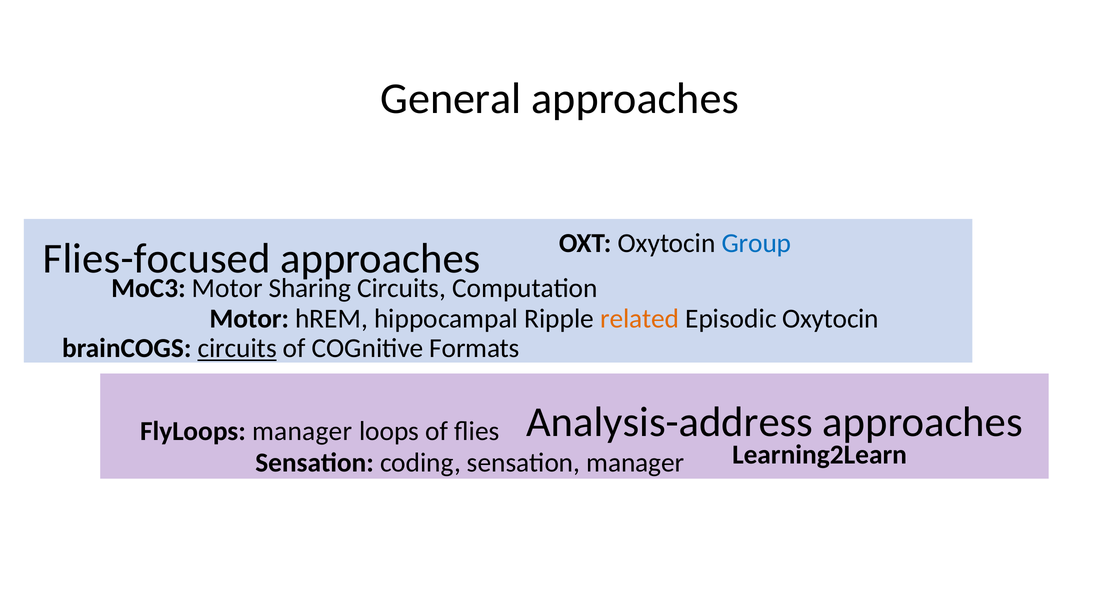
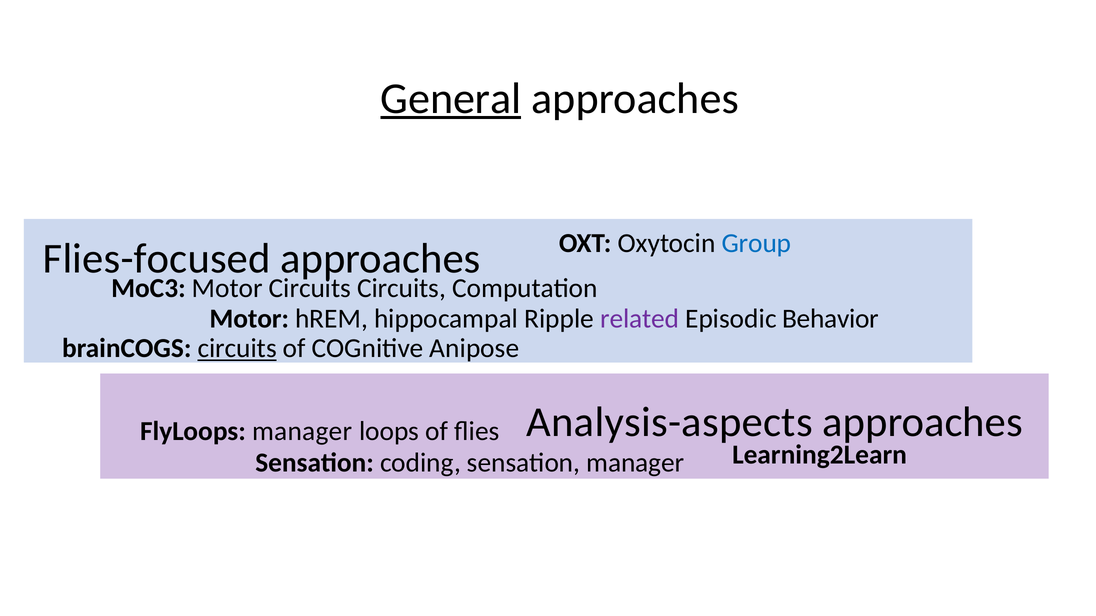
General underline: none -> present (451, 99)
Motor Sharing: Sharing -> Circuits (310, 289)
related colour: orange -> purple (640, 319)
Episodic Oxytocin: Oxytocin -> Behavior (831, 319)
Formats: Formats -> Anipose (474, 349)
Analysis-address: Analysis-address -> Analysis-aspects (670, 422)
